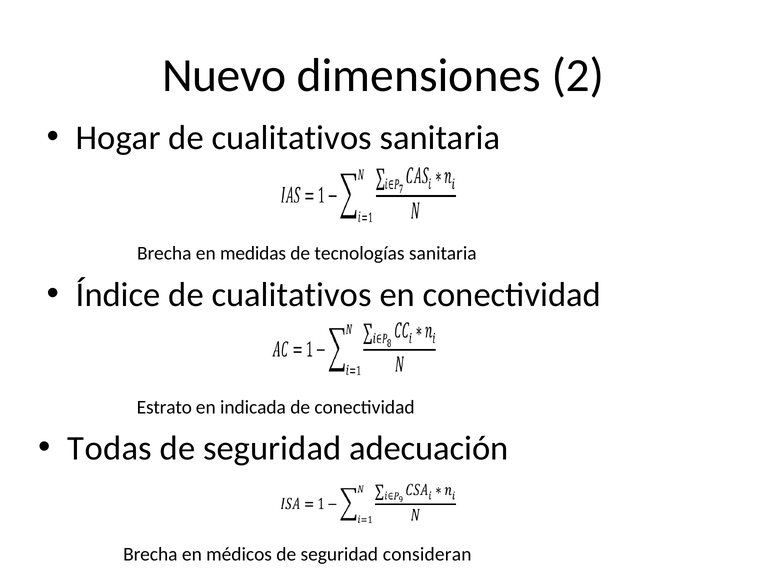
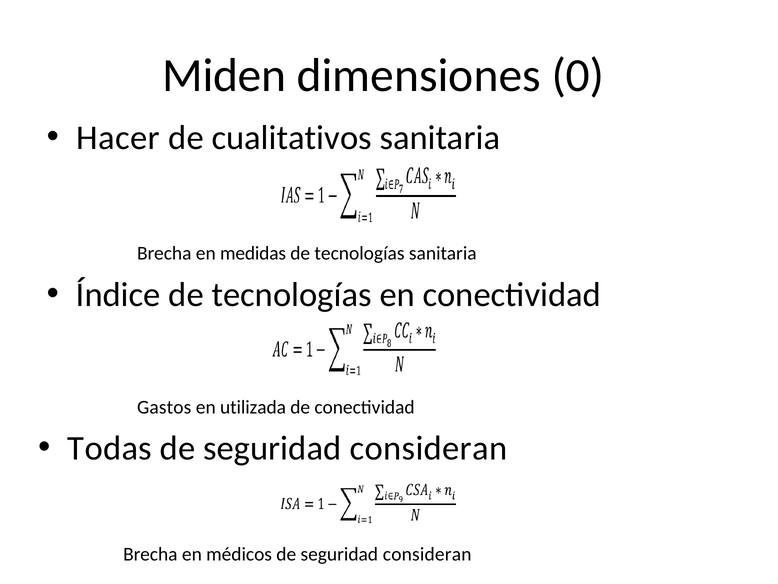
Nuevo: Nuevo -> Miden (224, 75)
2: 2 -> 0 (578, 75)
Hogar: Hogar -> Hacer (118, 138)
Índice de cualitativos: cualitativos -> tecnologías (292, 295)
Estrato: Estrato -> Gastos (164, 407)
indicada: indicada -> utilizada (253, 407)
adecuación: adecuación -> consideran (429, 448)
